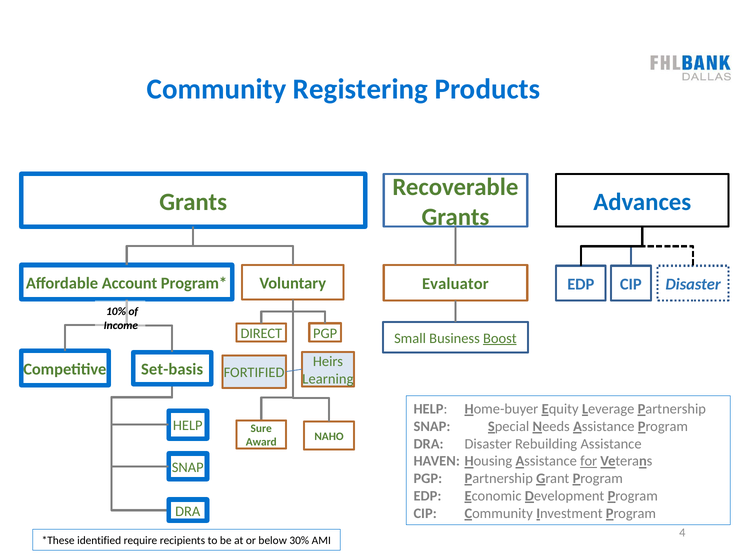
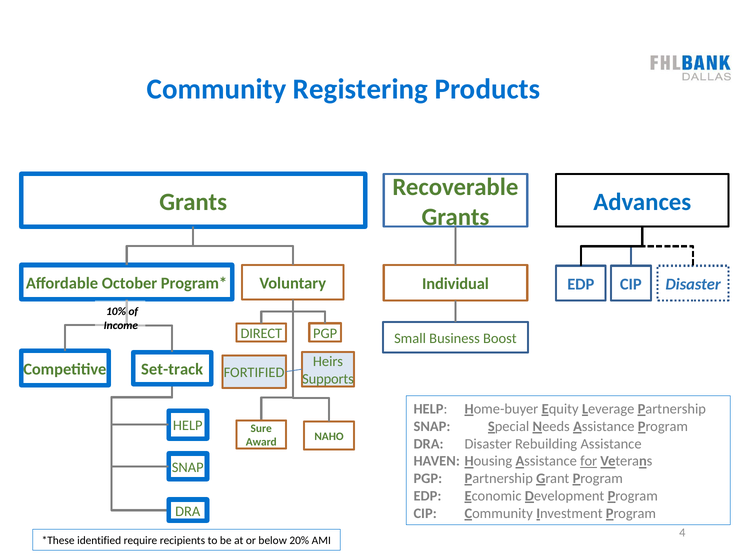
Account: Account -> October (129, 283)
Evaluator: Evaluator -> Individual (455, 284)
Boost underline: present -> none (500, 338)
Set-basis: Set-basis -> Set-track (172, 369)
Learning: Learning -> Supports (328, 379)
30%: 30% -> 20% (299, 541)
